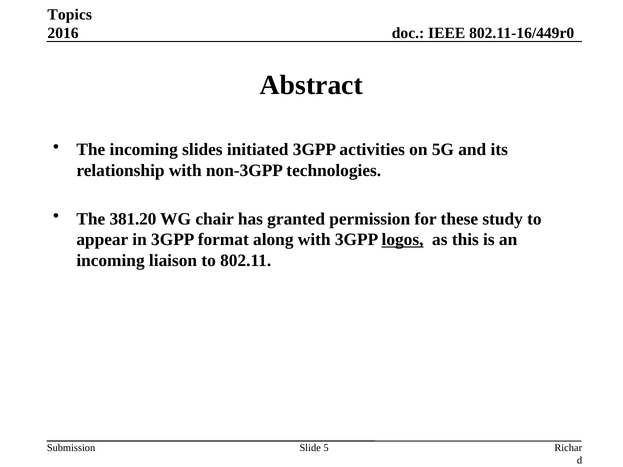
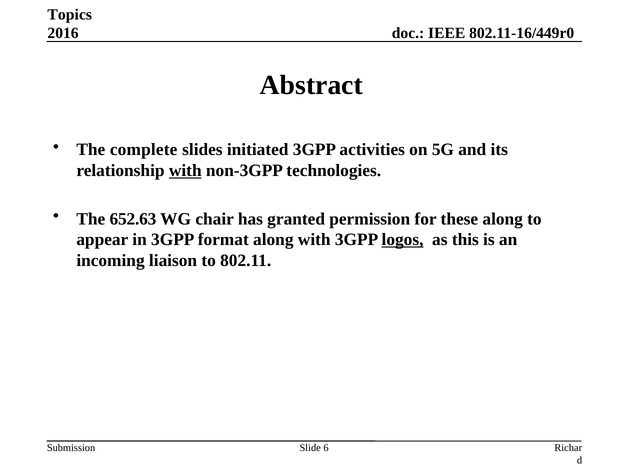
The incoming: incoming -> complete (144, 150)
with underline: none -> present (185, 170)
381.20: 381.20 -> 652.63 (133, 219)
these study: study -> along (503, 219)
5: 5 -> 6 (326, 448)
